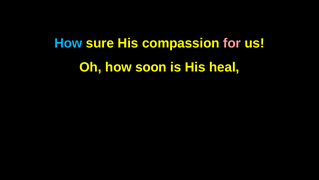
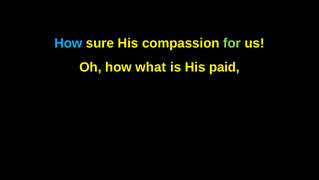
for colour: pink -> light green (232, 43)
soon: soon -> what (151, 67)
heal: heal -> paid (224, 67)
